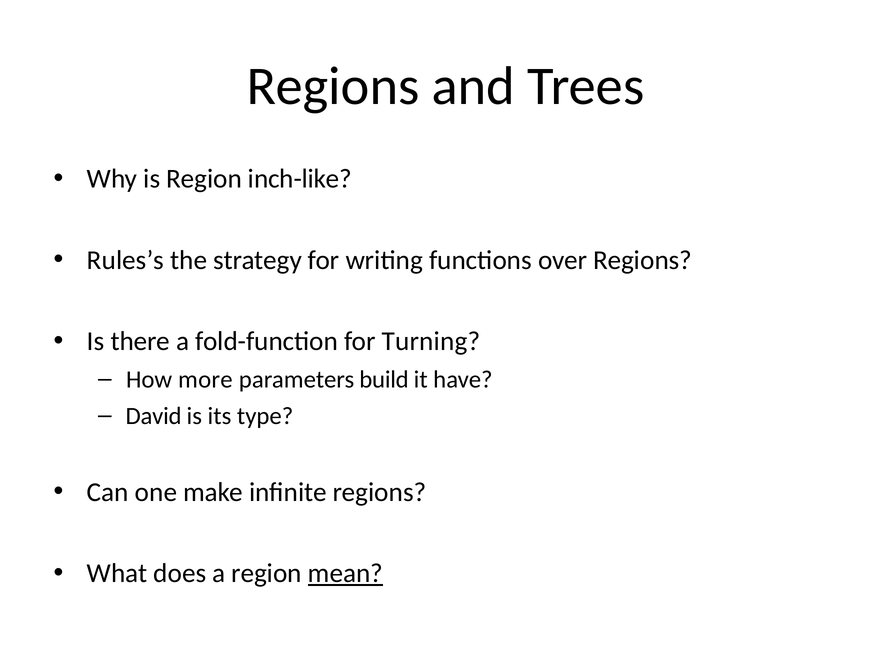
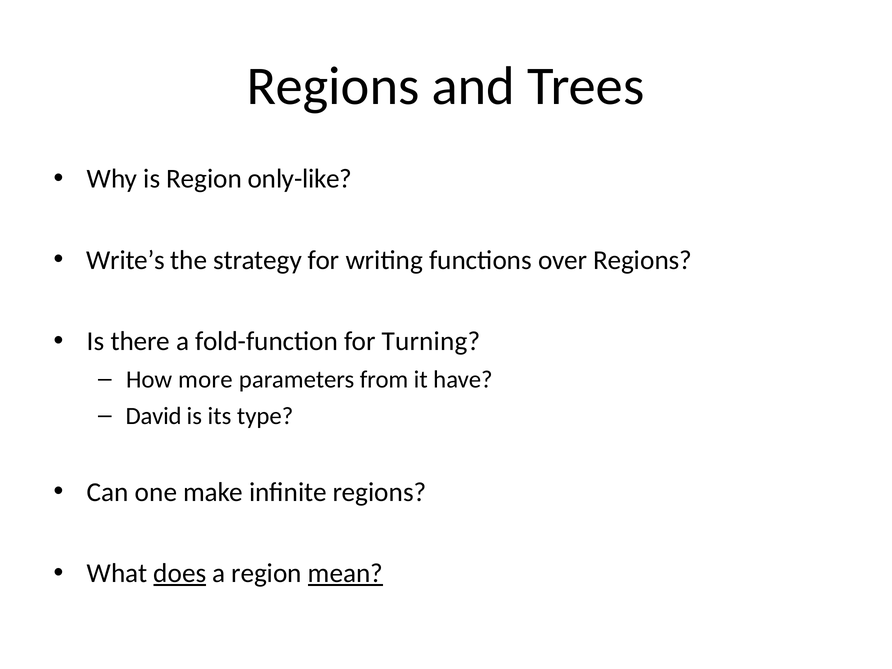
inch-like: inch-like -> only-like (300, 179)
Rules’s: Rules’s -> Write’s (126, 260)
build: build -> from (384, 379)
does underline: none -> present (180, 573)
